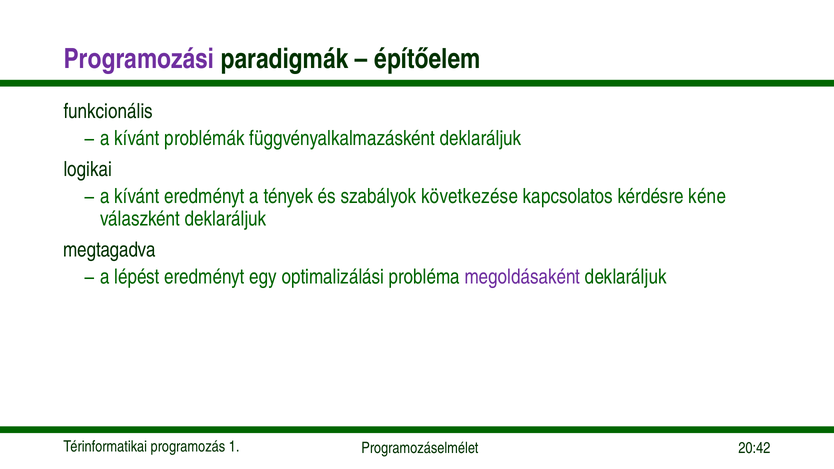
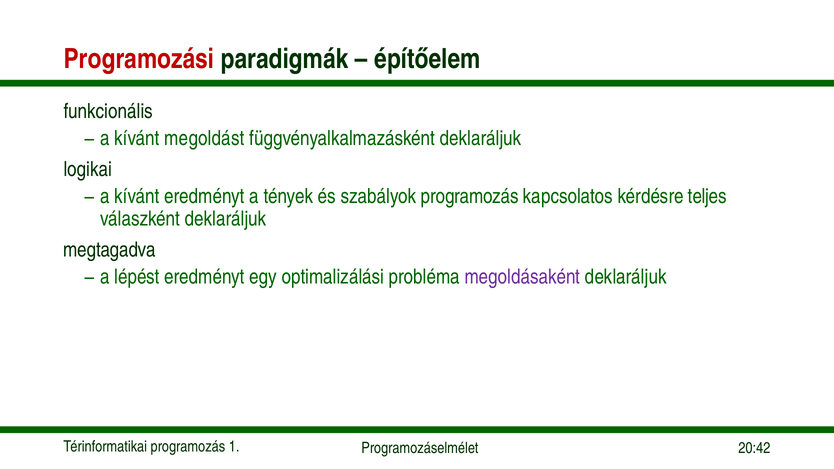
Programozási colour: purple -> red (139, 59)
problémák: problémák -> megoldást (205, 138)
szabályok következése: következése -> programozás (470, 196)
kéne: kéne -> teljes (707, 196)
